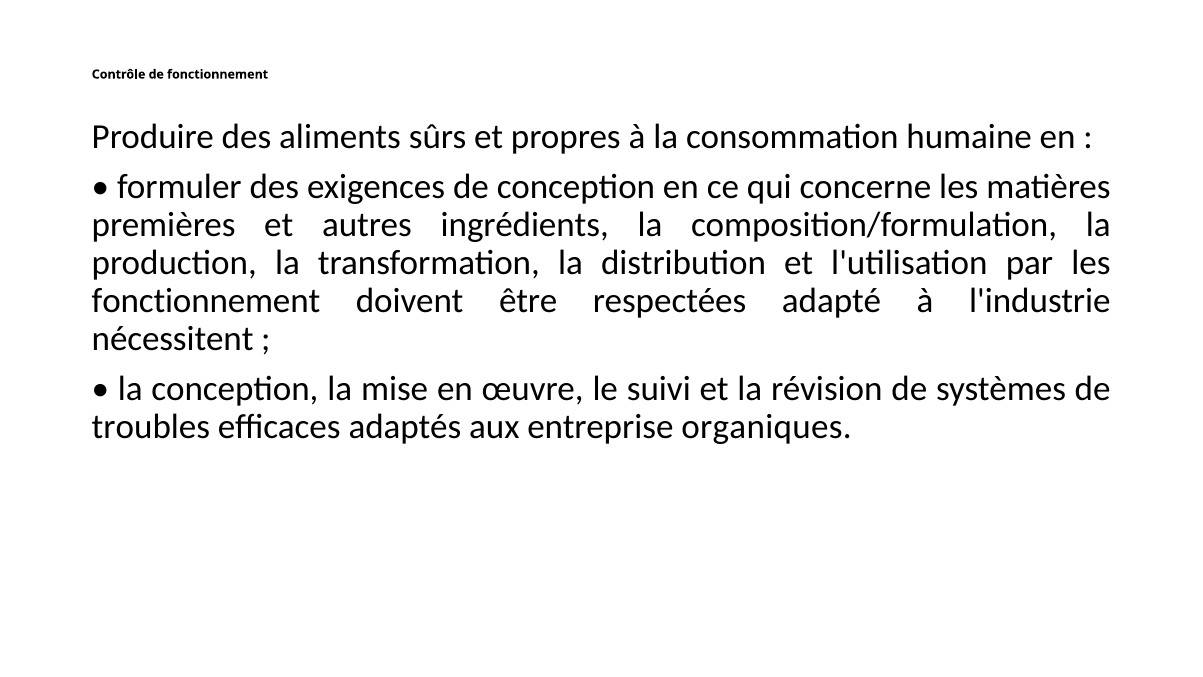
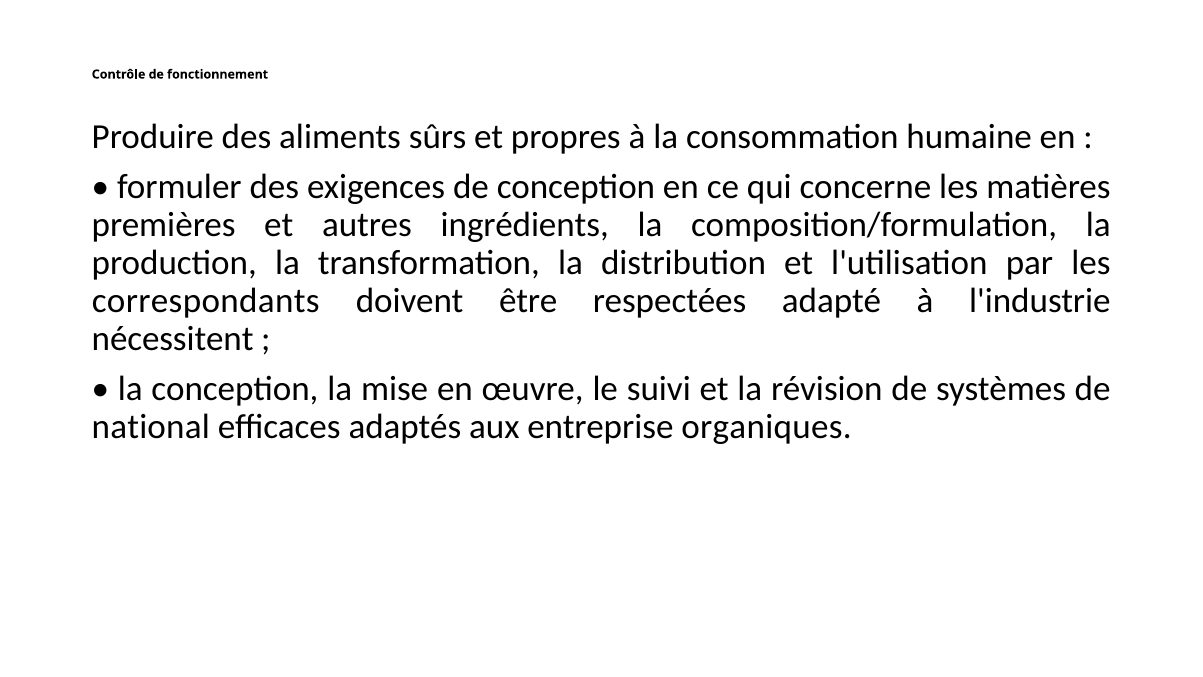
fonctionnement: fonctionnement -> correspondants (206, 301)
troubles: troubles -> national (151, 427)
